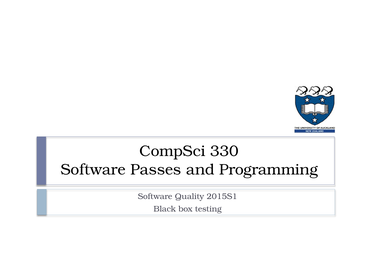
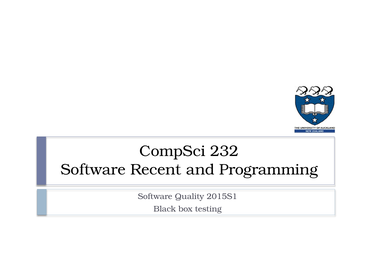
330: 330 -> 232 (224, 152)
Passes: Passes -> Recent (156, 170)
